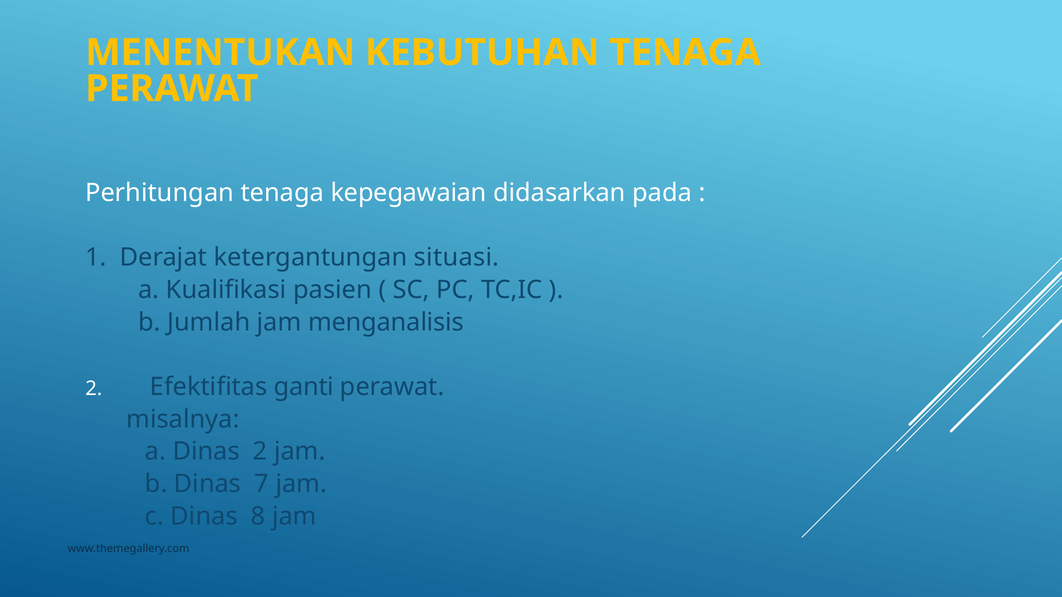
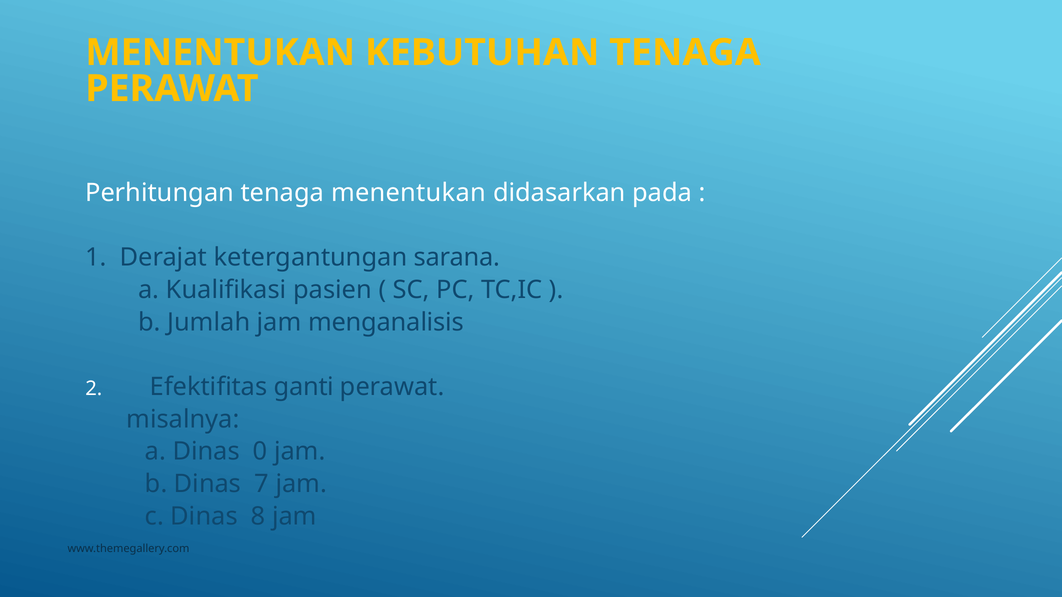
tenaga kepegawaian: kepegawaian -> menentukan (408, 193)
situasi: situasi -> sarana (457, 258)
Dinas 2: 2 -> 0 (260, 452)
